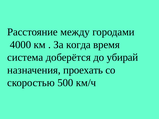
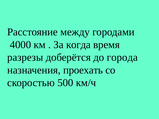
система: система -> разрезы (25, 57)
убирай: убирай -> города (122, 57)
